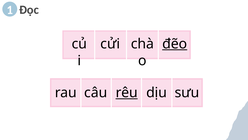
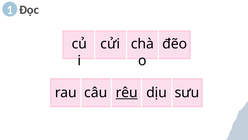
đẽo underline: present -> none (175, 44)
